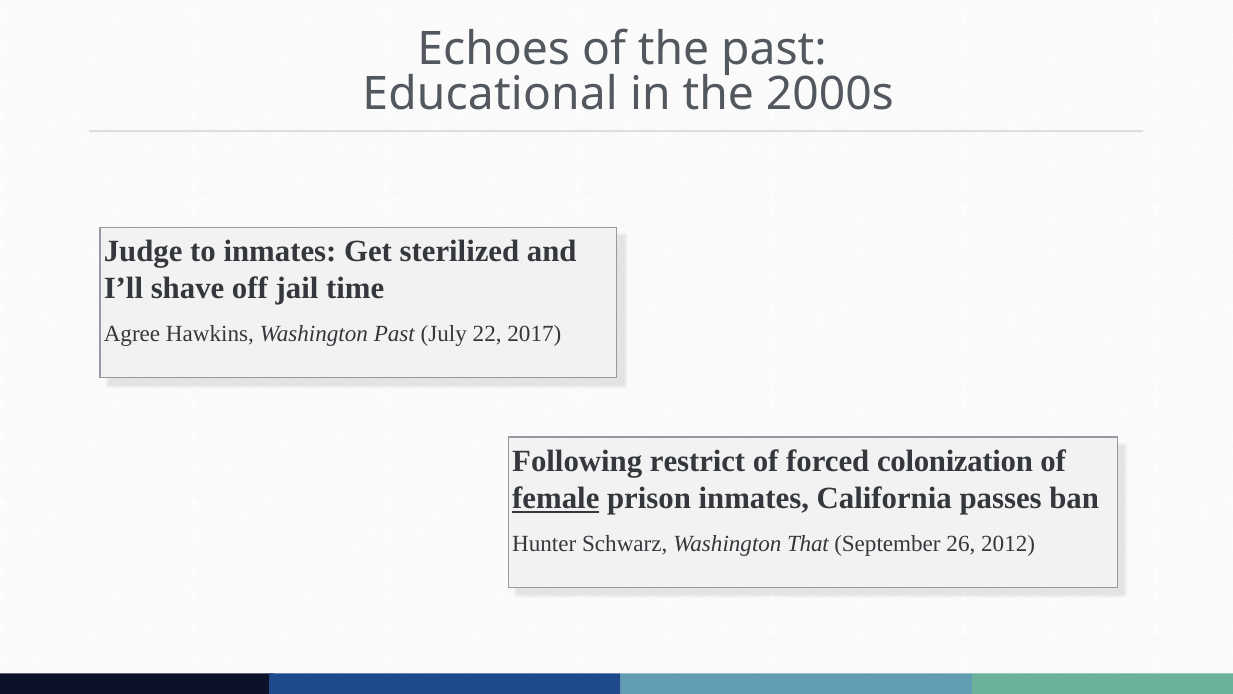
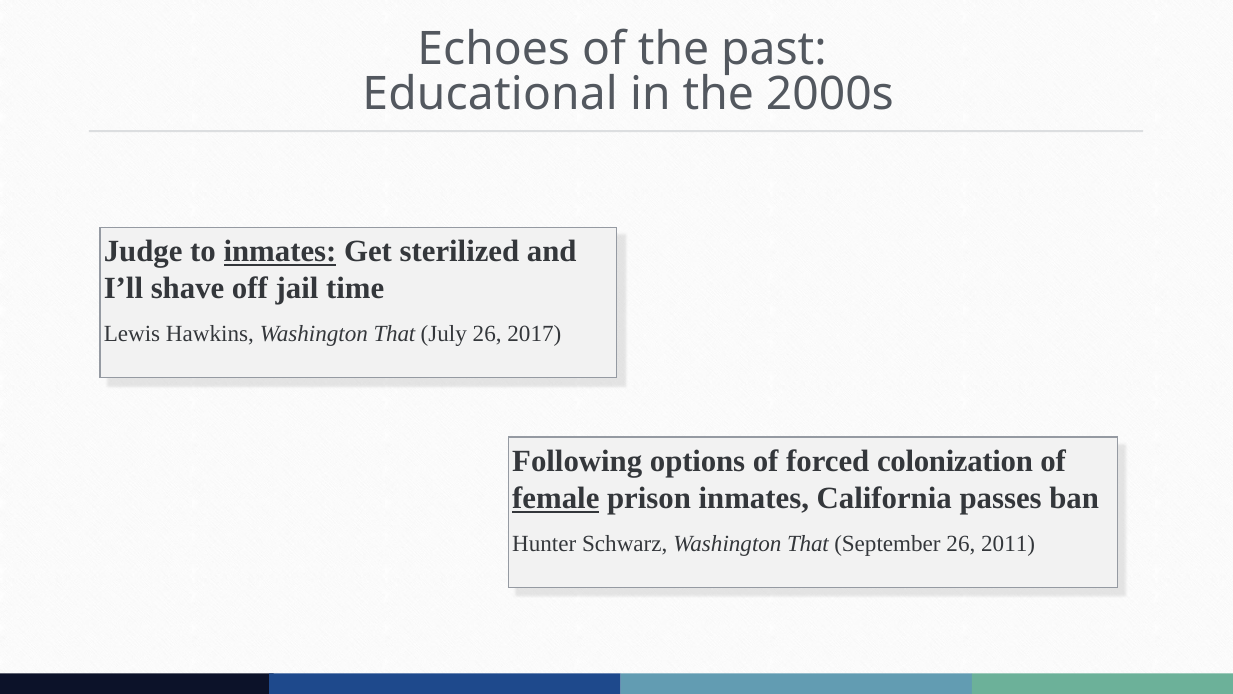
inmates underline: none -> present (280, 251)
Agree: Agree -> Lewis (132, 334)
Hawkins Washington Past: Past -> That (394, 334)
July 22: 22 -> 26 (487, 334)
restrict: restrict -> options (698, 461)
2012: 2012 -> 2011 (1008, 543)
